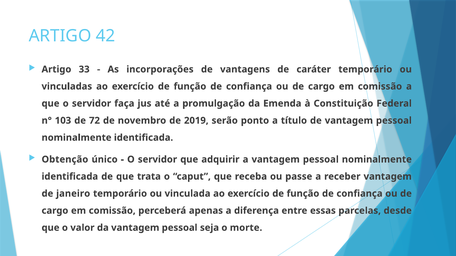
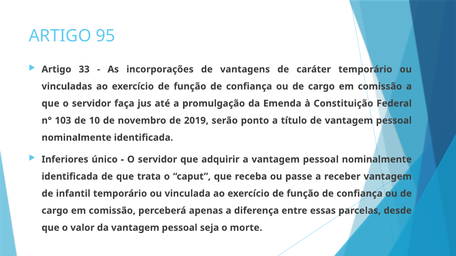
42: 42 -> 95 (106, 36)
72: 72 -> 10 (94, 121)
Obtenção: Obtenção -> Inferiores (65, 160)
janeiro: janeiro -> infantil (73, 194)
